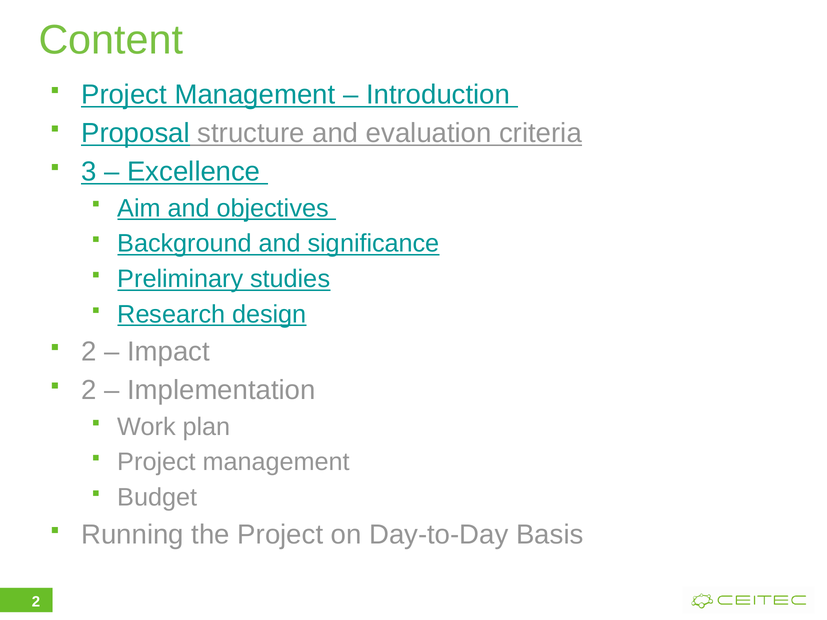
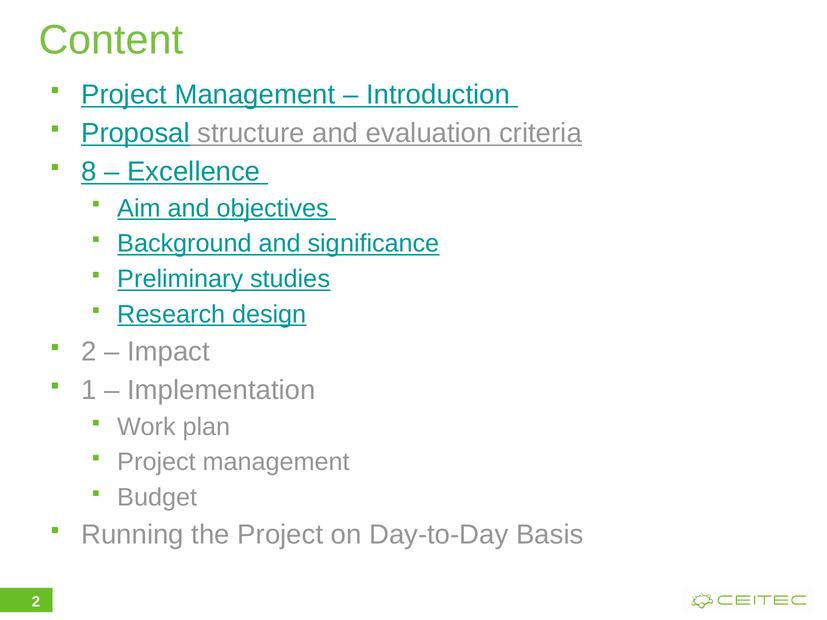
3: 3 -> 8 (89, 172)
2: 2 -> 1 (89, 390)
